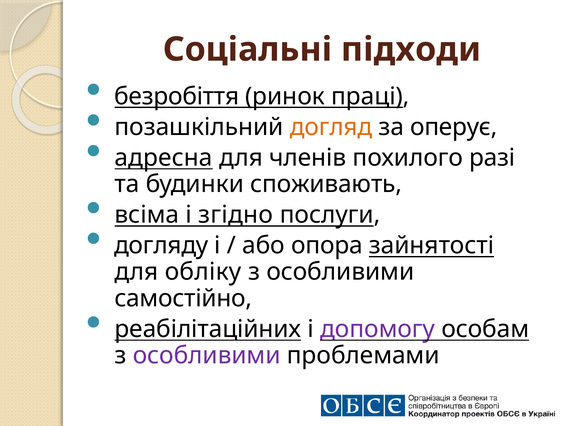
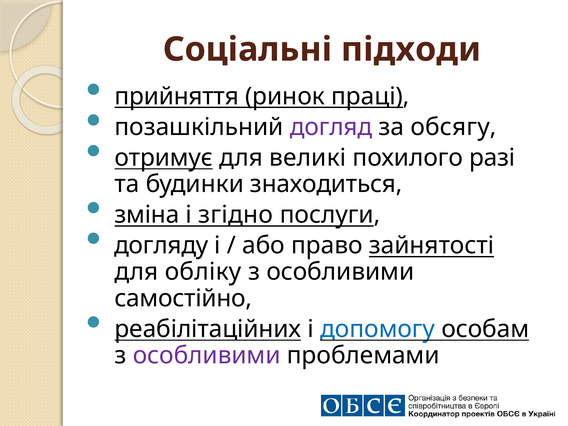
безробіття: безробіття -> прийняття (177, 96)
догляд colour: orange -> purple (331, 127)
оперує: оперує -> обсягу (454, 127)
адресна: адресна -> отримує (164, 158)
членів: членів -> великі (308, 158)
споживають: споживають -> знаходиться (326, 184)
всіма: всіма -> зміна (147, 215)
опора: опора -> право (327, 245)
допомогу colour: purple -> blue (378, 329)
